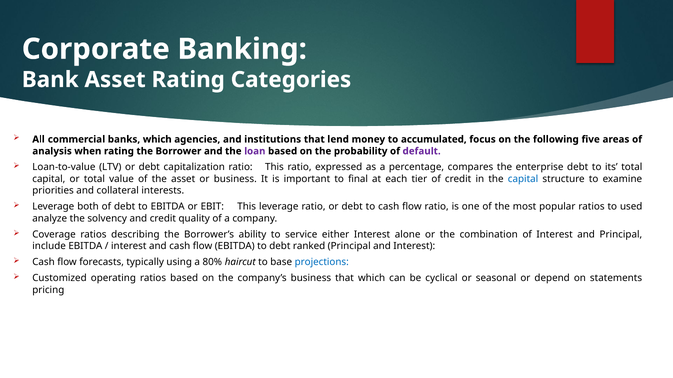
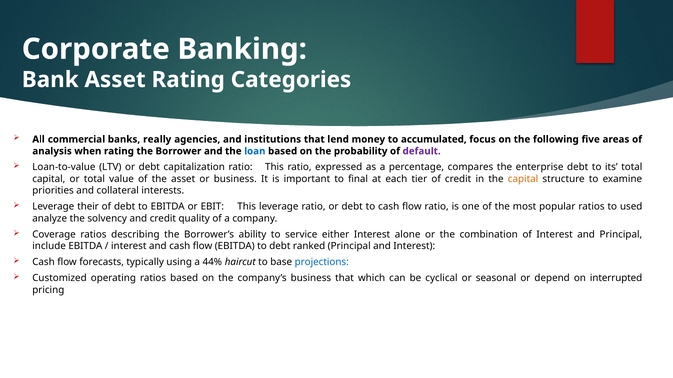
banks which: which -> really (157, 140)
loan colour: purple -> blue (255, 151)
capital colour: blue -> orange (523, 179)
both: both -> their (88, 207)
80%: 80% -> 44% (212, 263)
statements: statements -> interrupted (616, 279)
